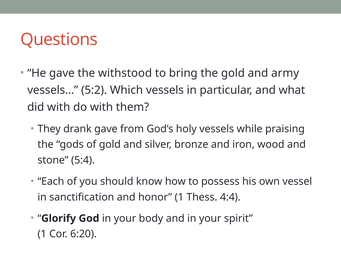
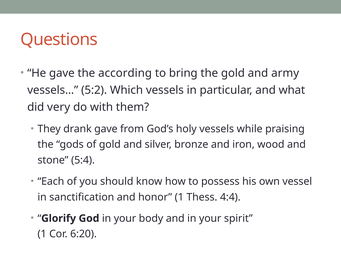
withstood: withstood -> according (125, 73)
did with: with -> very (59, 107)
